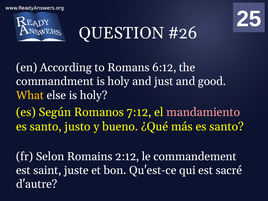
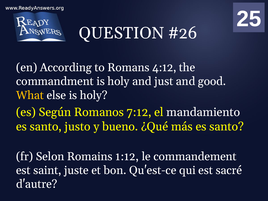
6:12: 6:12 -> 4:12 (164, 68)
mandamiento colour: pink -> white (203, 112)
2:12: 2:12 -> 1:12 (127, 156)
